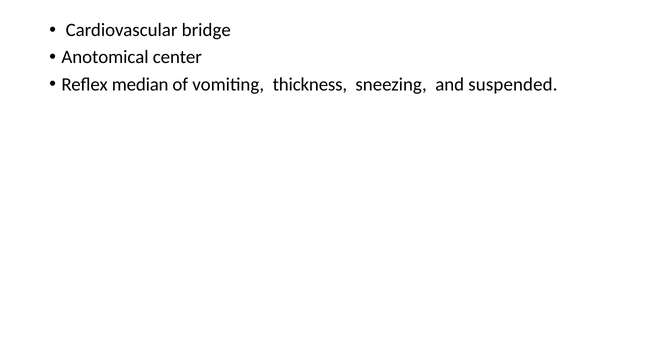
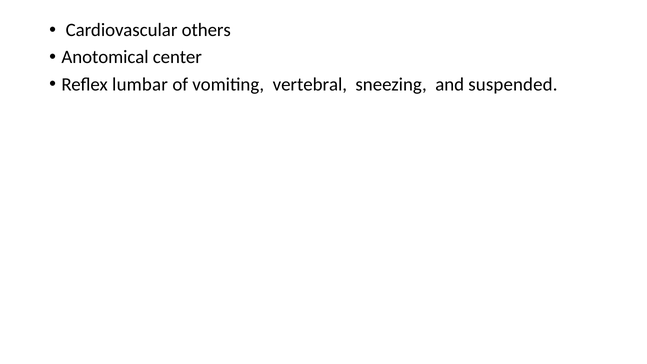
bridge: bridge -> others (206, 30)
median: median -> lumbar (140, 84)
thickness: thickness -> vertebral (310, 84)
